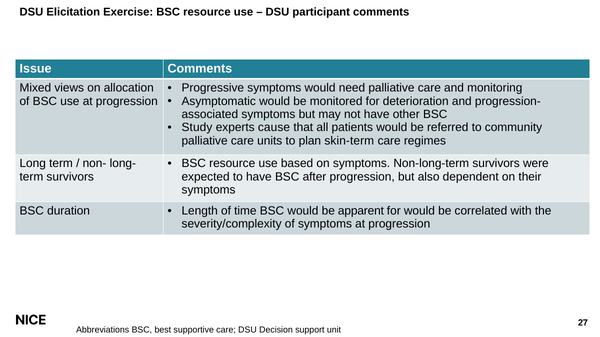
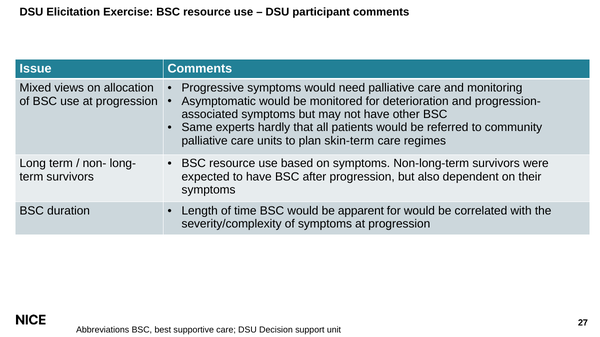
Study: Study -> Same (197, 128)
cause: cause -> hardly (274, 128)
